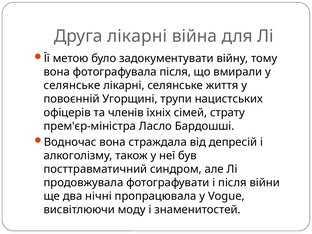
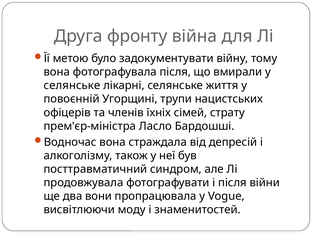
Друга лікарні: лікарні -> фронту (137, 36)
нічні: нічні -> вони (99, 196)
